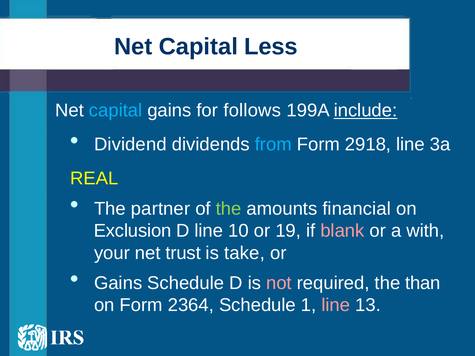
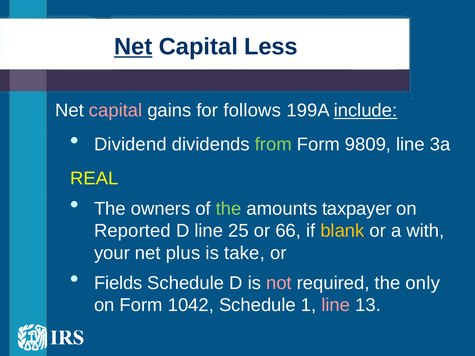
Net underline: none -> present (133, 47)
capital colour: light blue -> pink (116, 111)
from colour: light blue -> light green (273, 145)
2918: 2918 -> 9809 (368, 145)
partner: partner -> owners (161, 209)
financial: financial -> taxpayer (357, 209)
Exclusion: Exclusion -> Reported (132, 231)
10: 10 -> 25 (238, 231)
19: 19 -> 66 (288, 231)
blank colour: pink -> yellow (342, 231)
trust: trust -> plus (183, 253)
Gains: Gains -> Fields (118, 283)
than: than -> only (423, 283)
2364: 2364 -> 1042 (191, 305)
